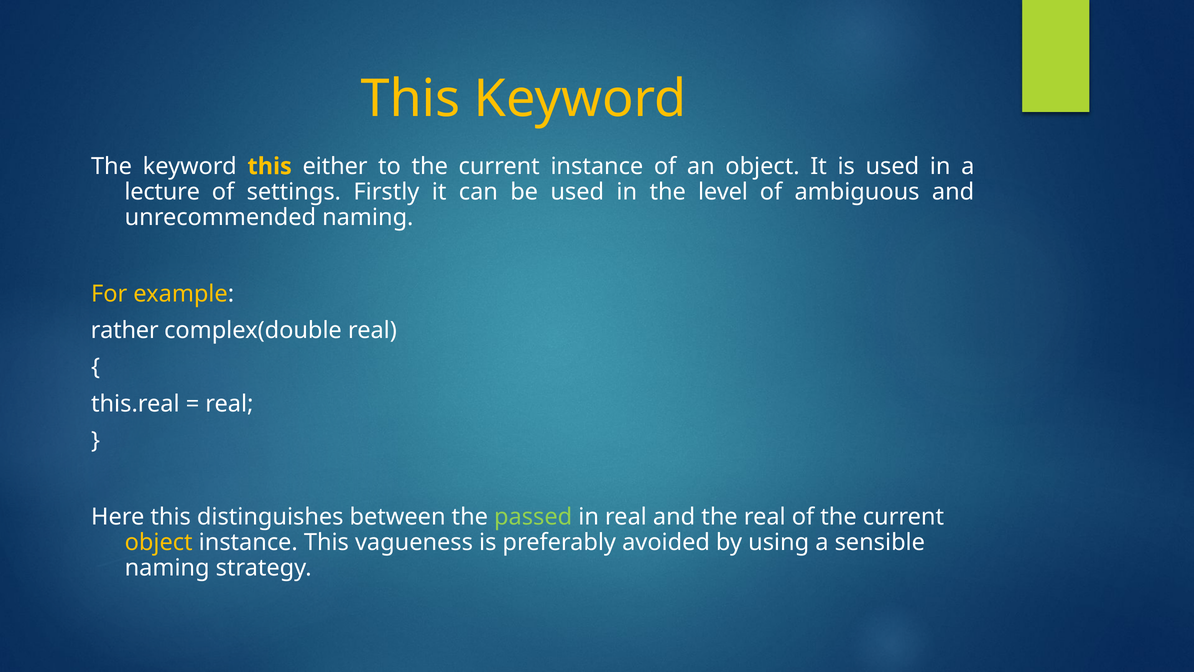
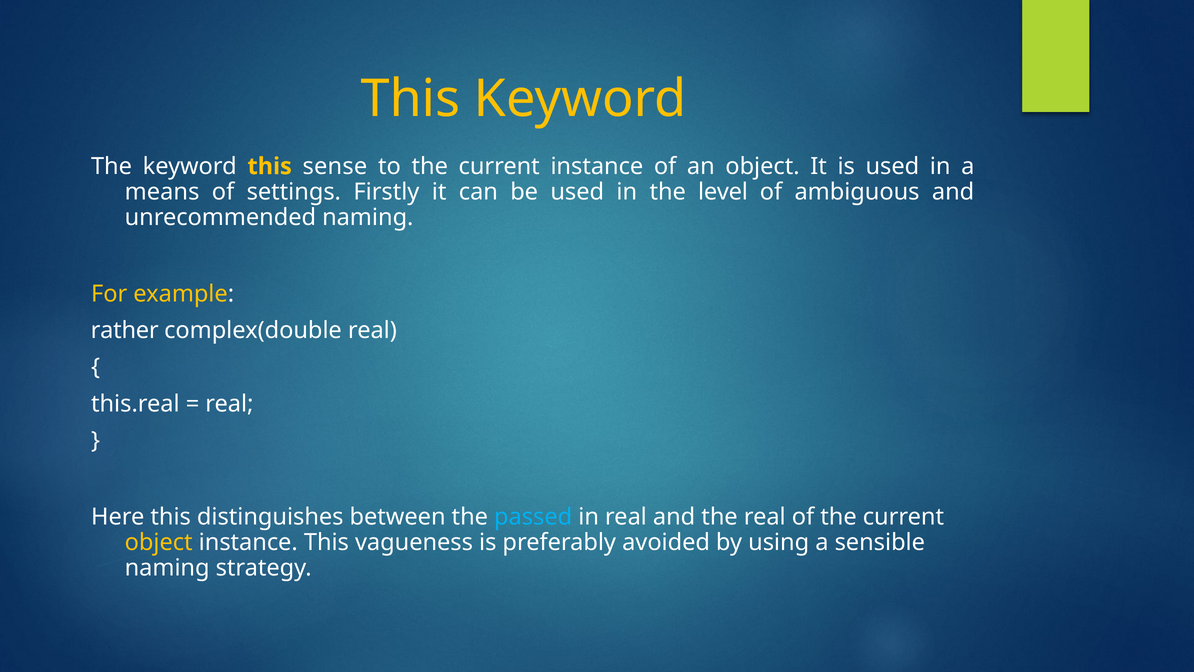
either: either -> sense (335, 166)
lecture: lecture -> means (162, 192)
passed colour: light green -> light blue (533, 517)
